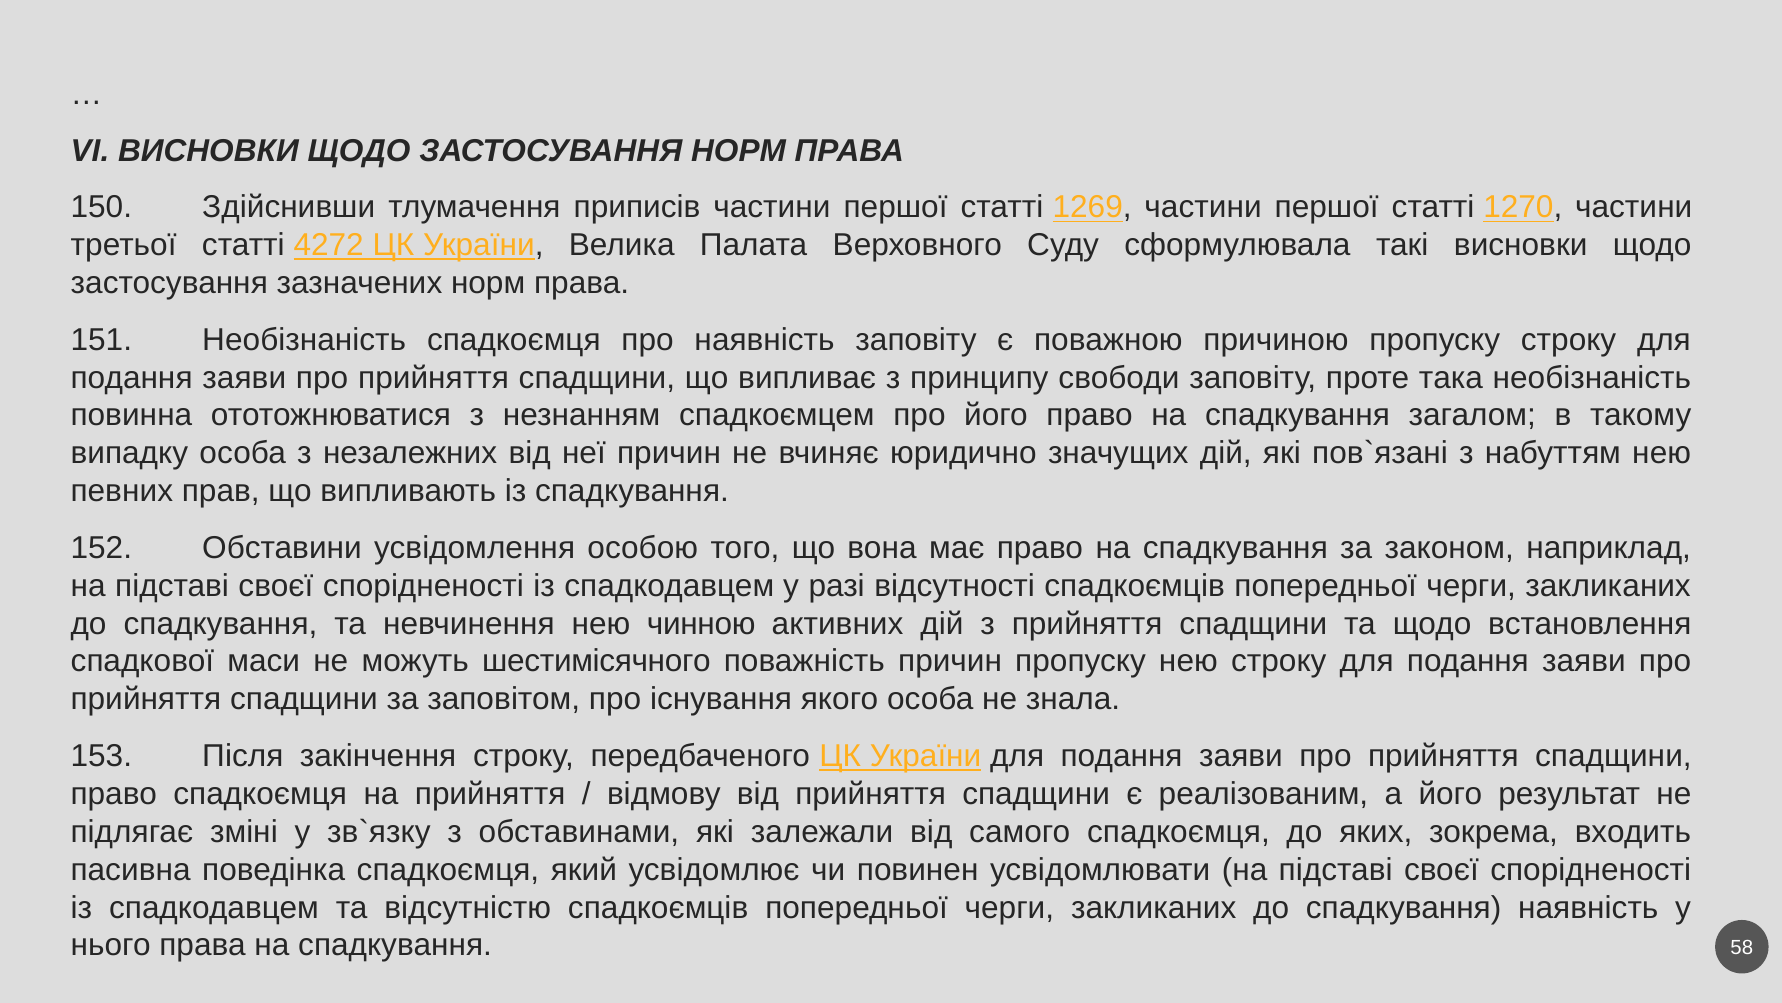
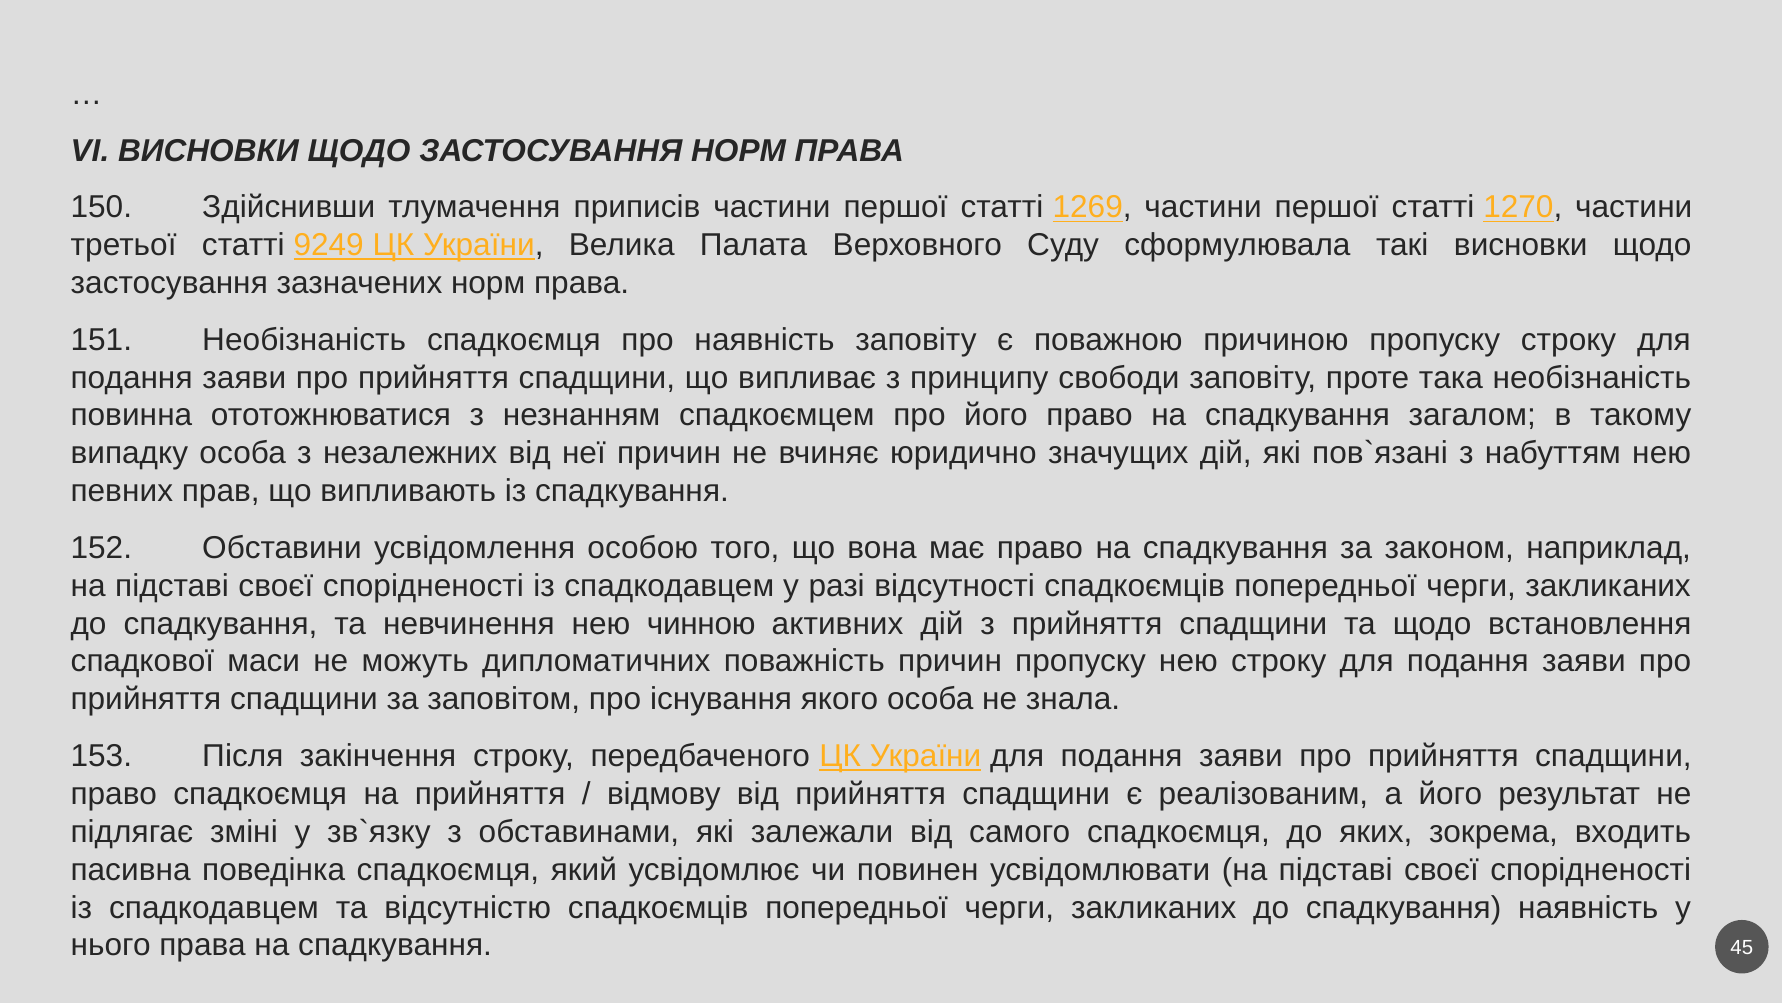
4272: 4272 -> 9249 (329, 245)
шестимісячного: шестимісячного -> дипломатичних (596, 661)
58: 58 -> 45 (1742, 947)
